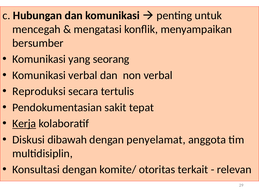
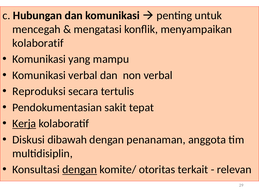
bersumber: bersumber -> kolaboratif (38, 43)
seorang: seorang -> mampu (111, 59)
penyelamat: penyelamat -> penanaman (156, 140)
dengan underline: none -> present (80, 170)
